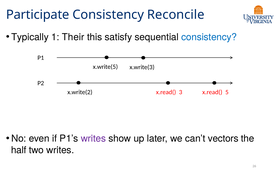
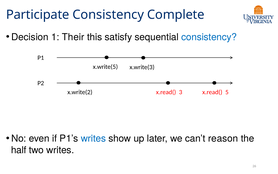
Reconcile: Reconcile -> Complete (176, 15)
Typically: Typically -> Decision (30, 37)
writes colour: purple -> blue (93, 138)
vectors: vectors -> reason (223, 138)
